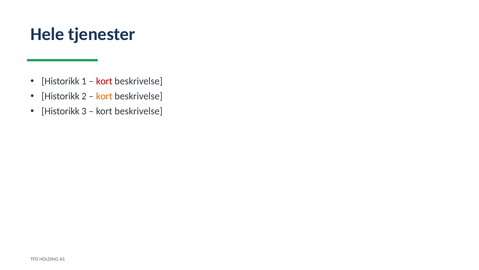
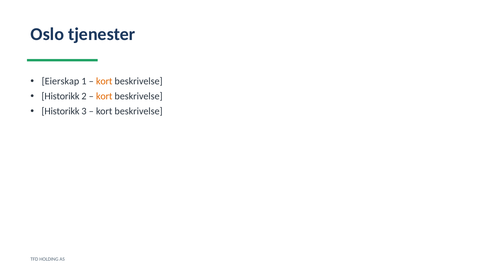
Hele: Hele -> Oslo (47, 34)
Historikk: Historikk -> Eierskap (60, 81)
kort colour: red -> orange (104, 81)
